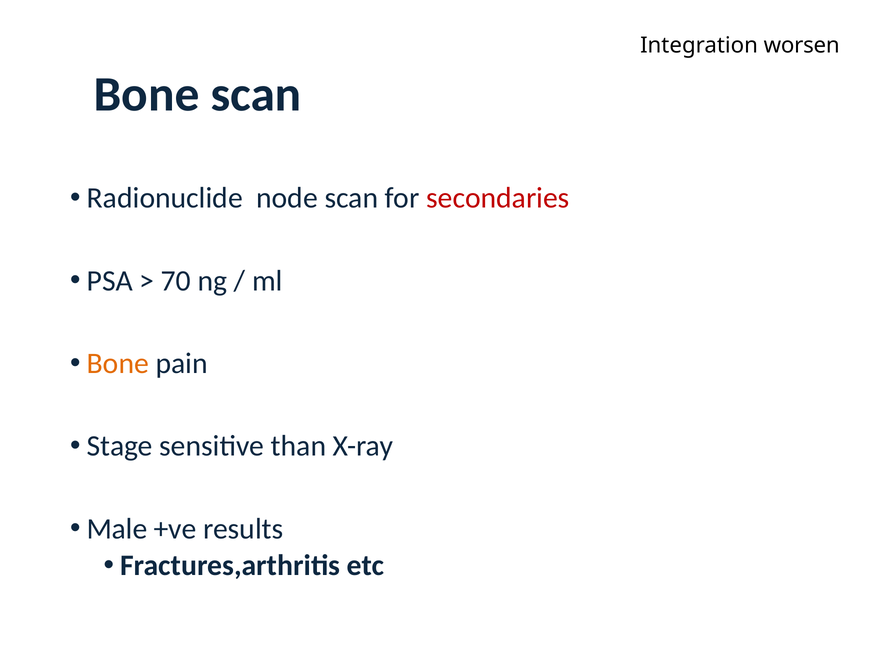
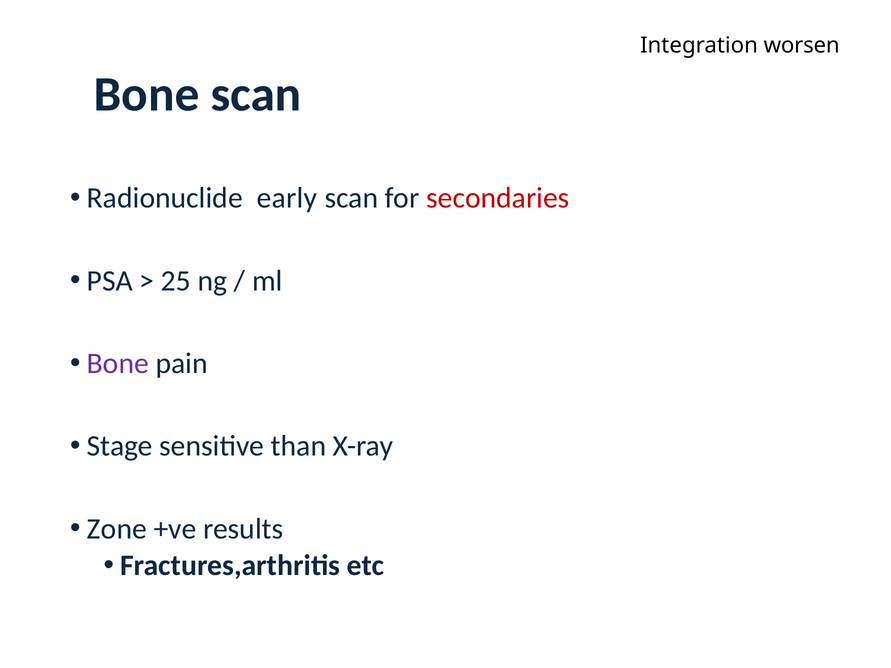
node: node -> early (287, 198)
70: 70 -> 25 (176, 281)
Bone colour: orange -> purple (118, 364)
Male: Male -> Zone (117, 529)
